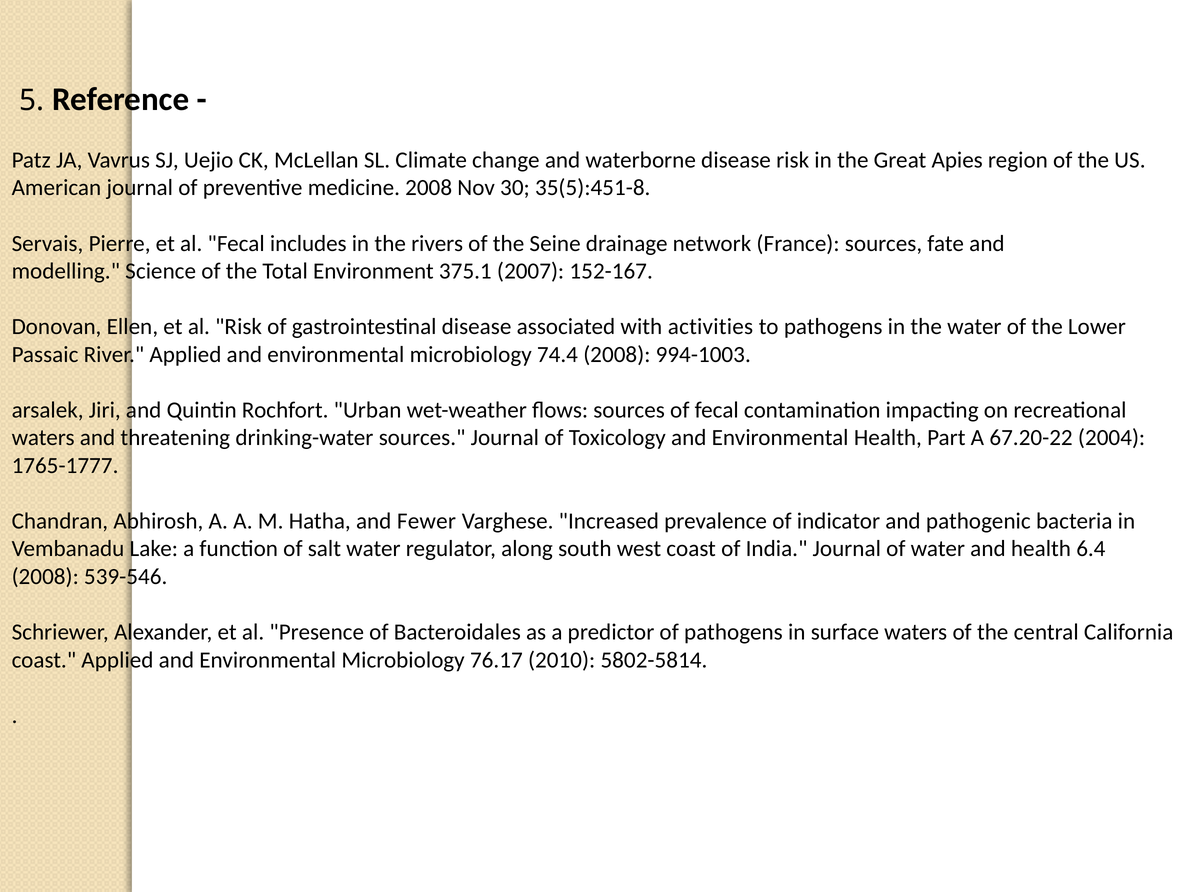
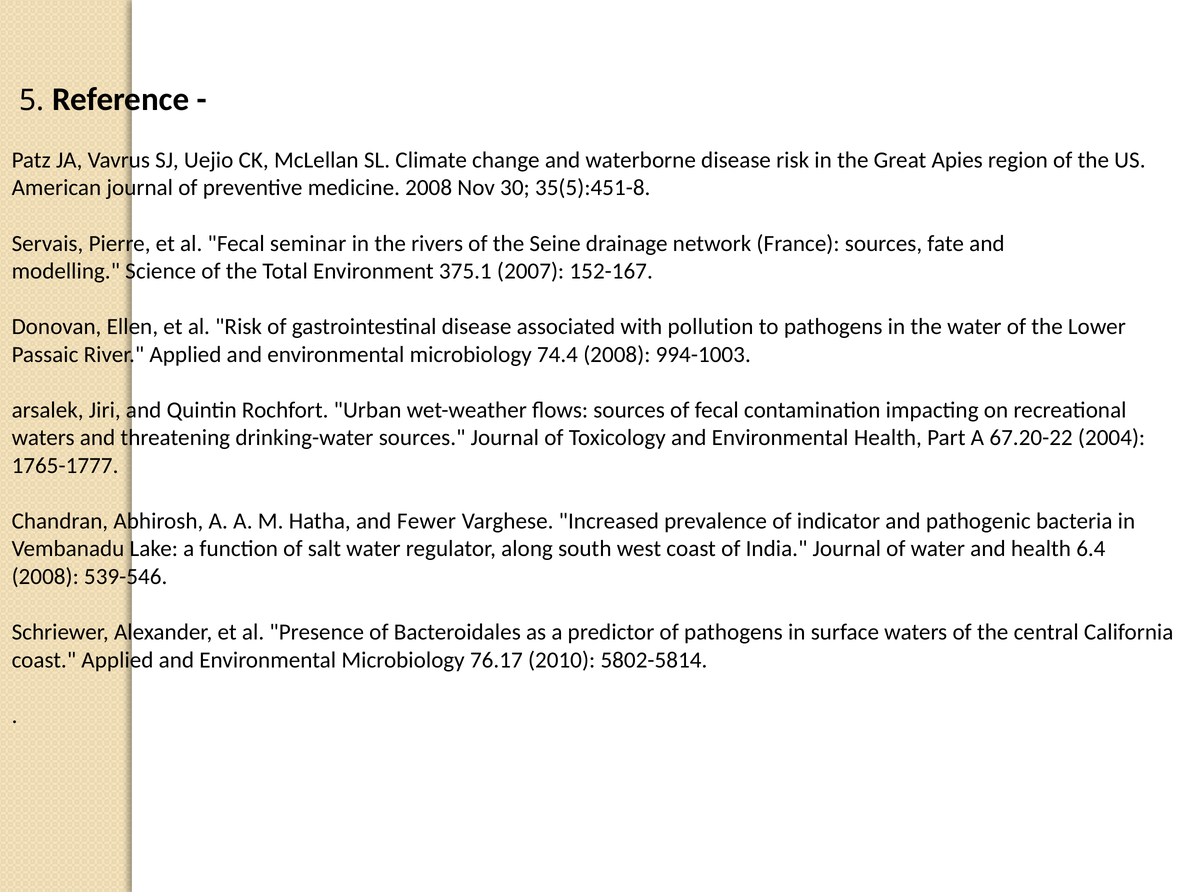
includes: includes -> seminar (308, 243)
activities: activities -> pollution (710, 327)
